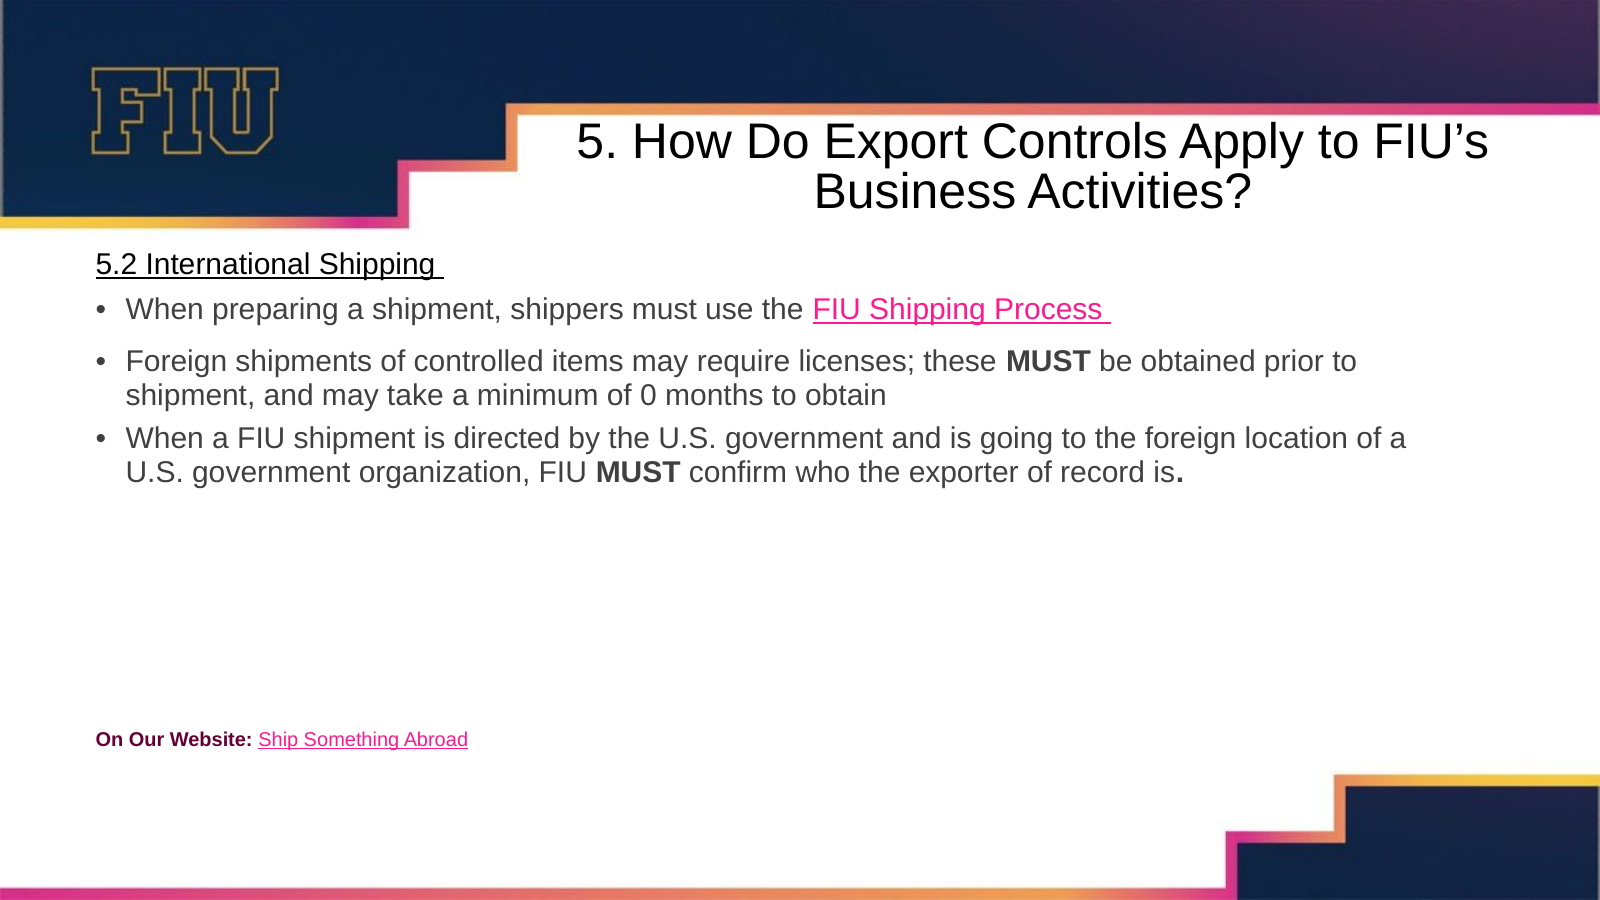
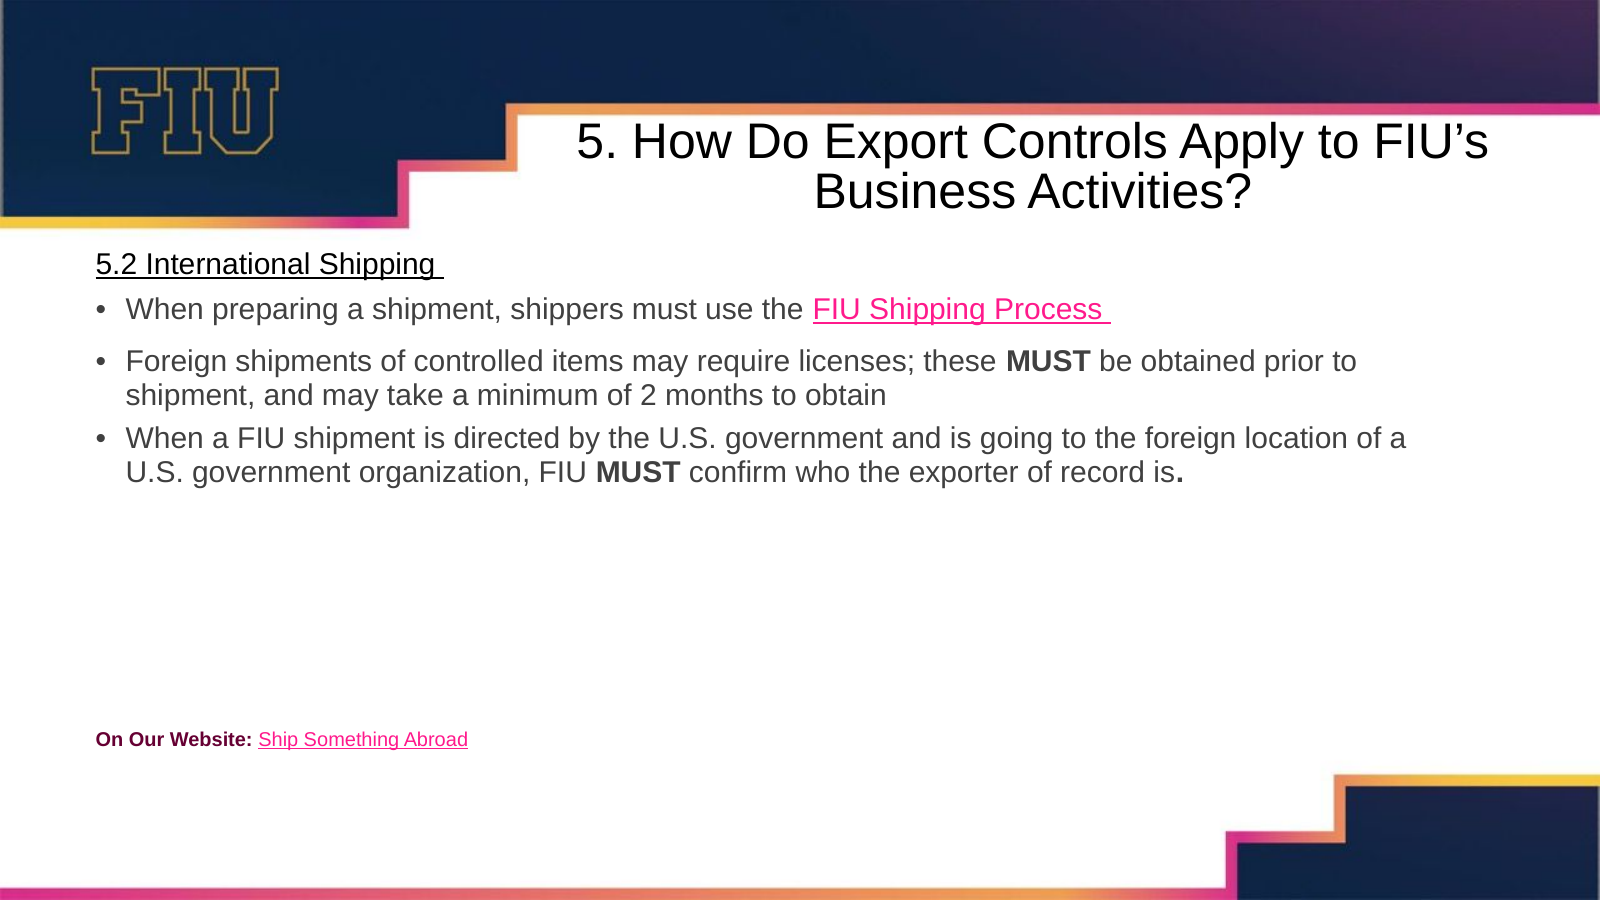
0: 0 -> 2 (649, 395)
